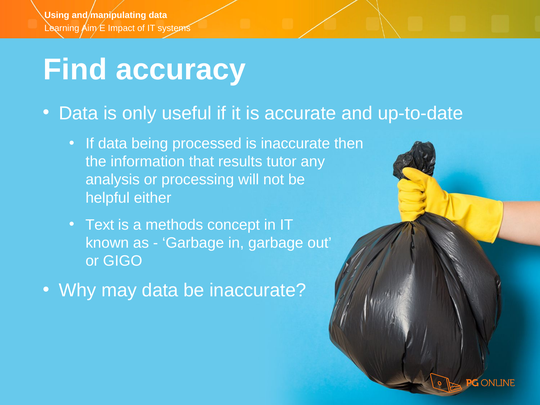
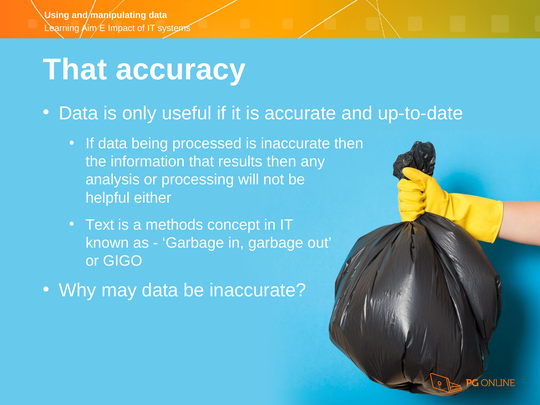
Find: Find -> That (75, 70)
results tutor: tutor -> then (281, 162)
